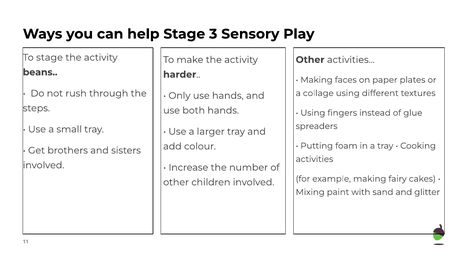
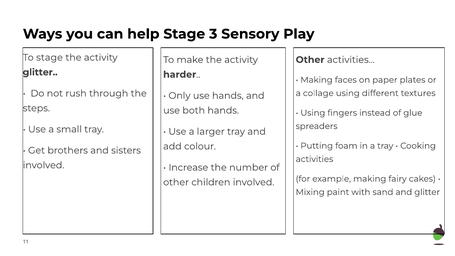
beans: beans -> glitter (40, 72)
